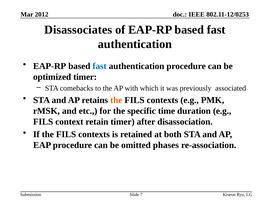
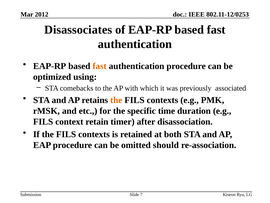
fast colour: blue -> orange (100, 66)
optimized timer: timer -> using (85, 77)
phases: phases -> should (166, 145)
